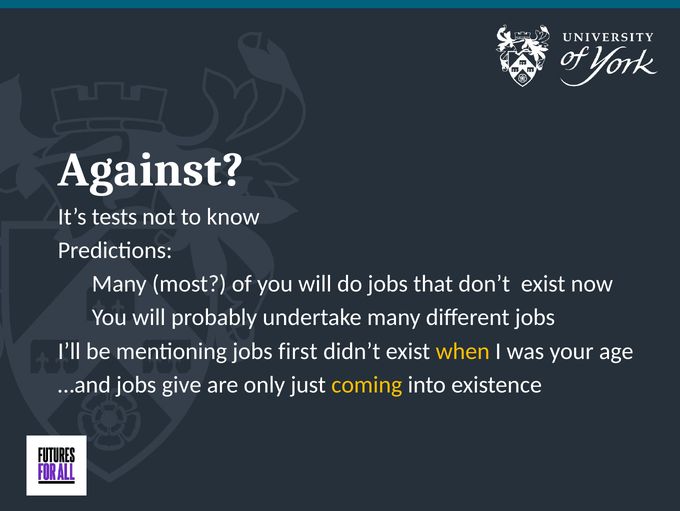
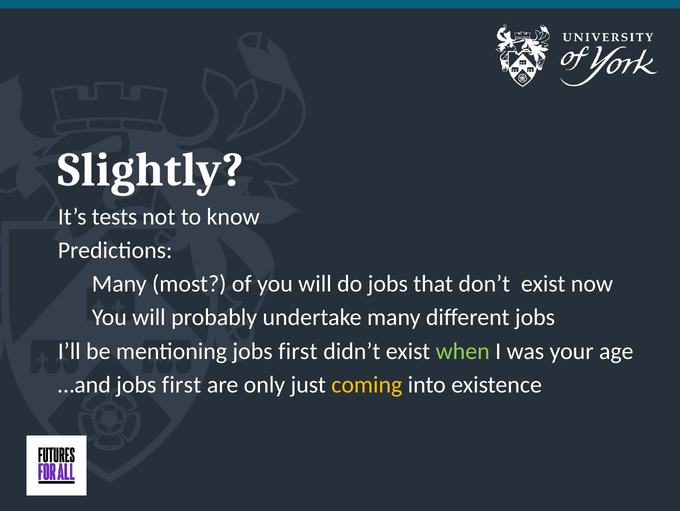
Against: Against -> Slightly (151, 170)
when colour: yellow -> light green (463, 351)
…and jobs give: give -> first (182, 384)
